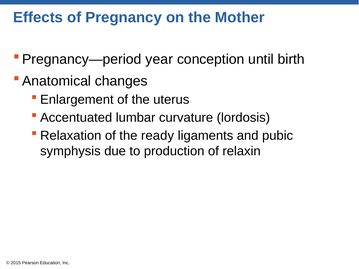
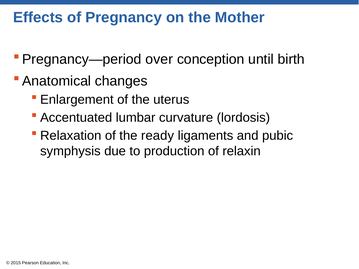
year: year -> over (159, 59)
